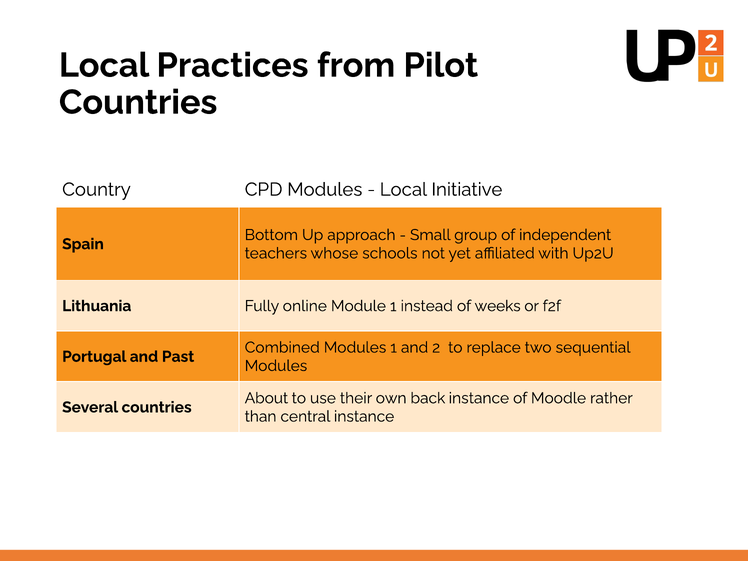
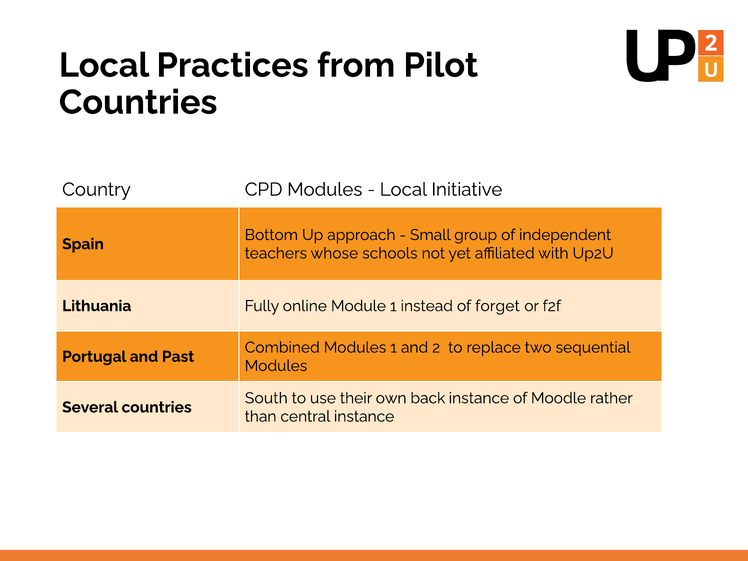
weeks: weeks -> forget (497, 306)
About: About -> South (266, 398)
